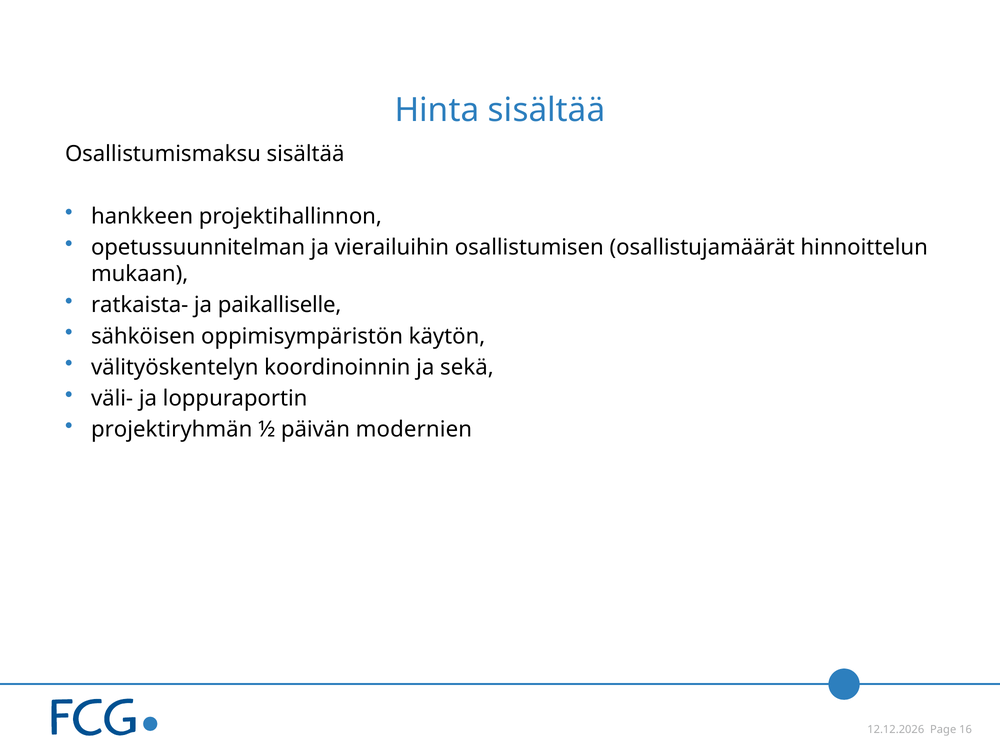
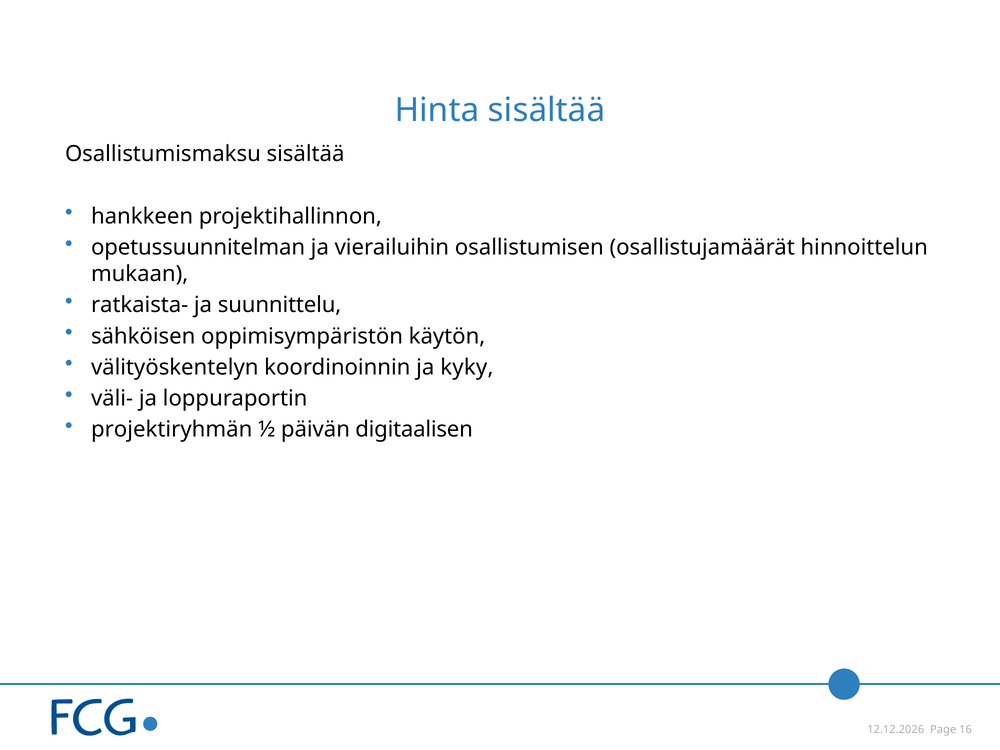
paikalliselle: paikalliselle -> suunnittelu (280, 305)
sekä: sekä -> kyky (467, 367)
modernien: modernien -> digitaalisen (414, 430)
